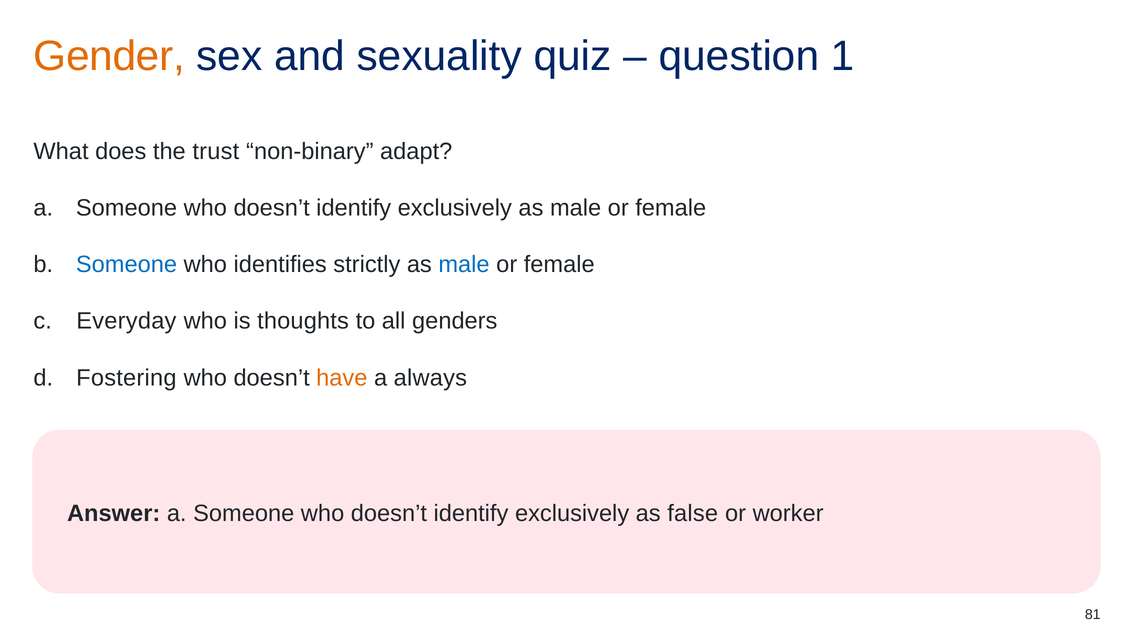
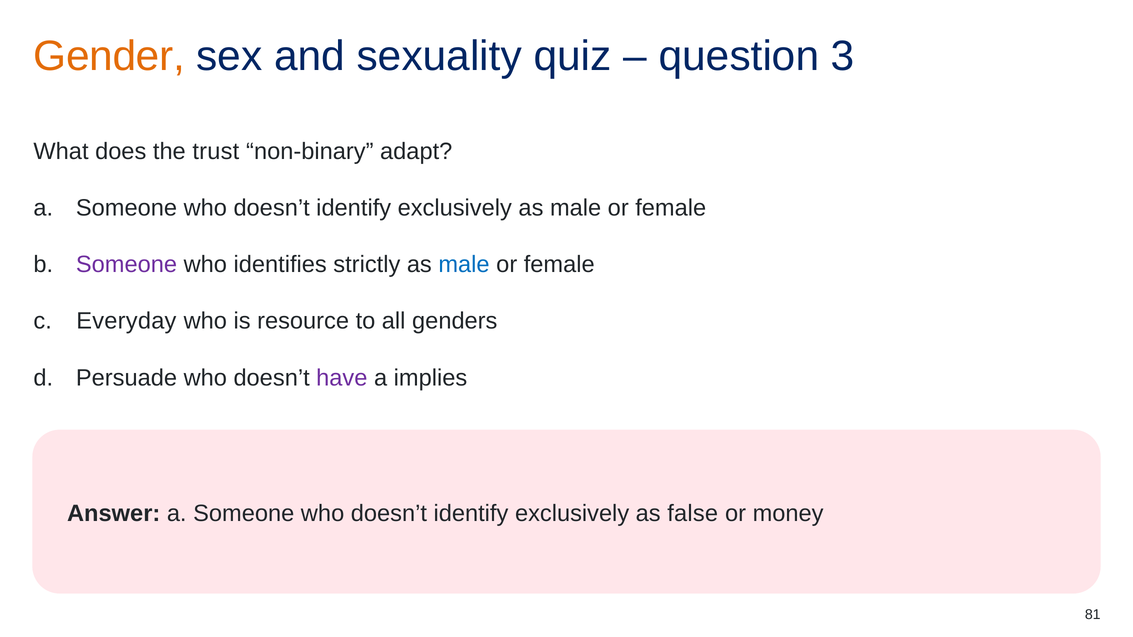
1: 1 -> 3 (843, 56)
Someone colour: blue -> purple (127, 265)
thoughts: thoughts -> resource (303, 321)
Fostering: Fostering -> Persuade (127, 378)
have colour: orange -> purple (342, 378)
always: always -> implies (430, 378)
worker: worker -> money (788, 513)
